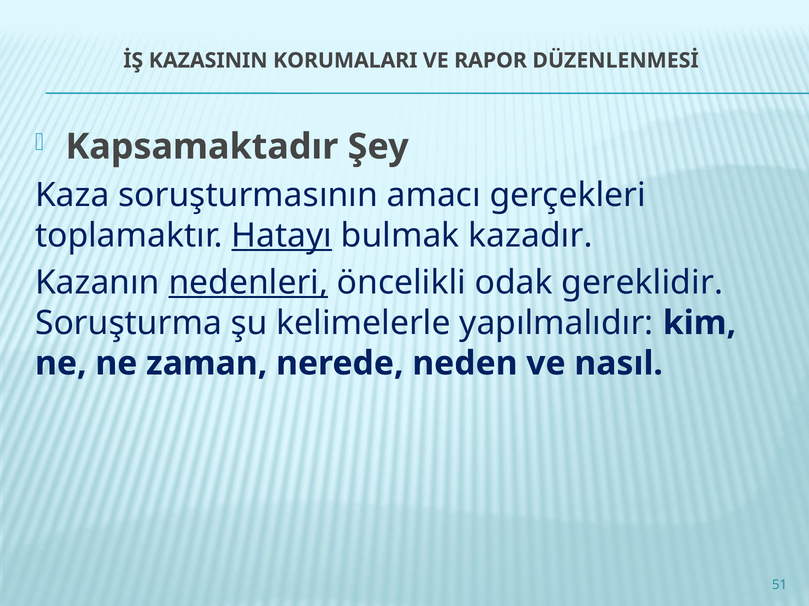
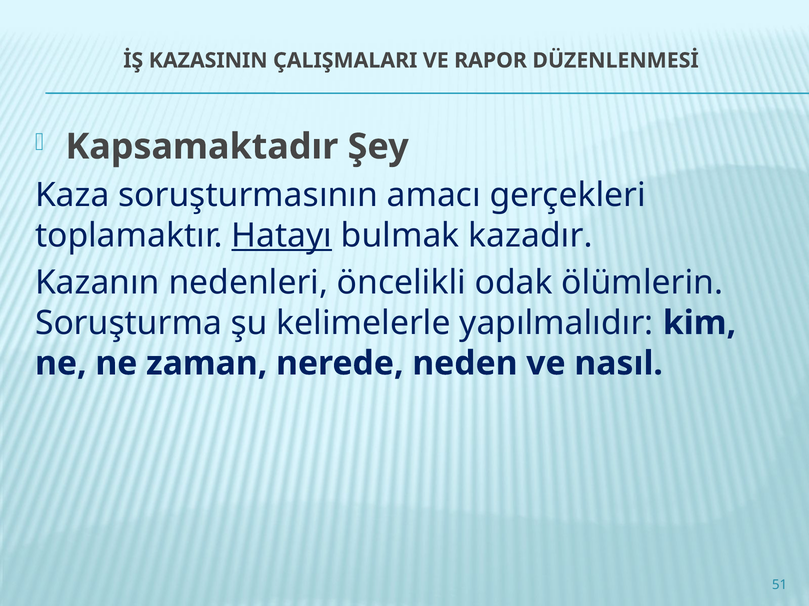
KORUMALARI: KORUMALARI -> ÇALIŞMALARI (345, 61)
nedenleri underline: present -> none (248, 283)
gereklidir: gereklidir -> ölümlerin (642, 283)
